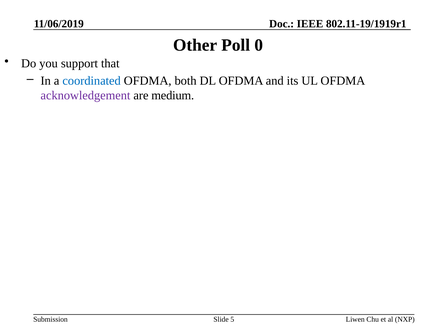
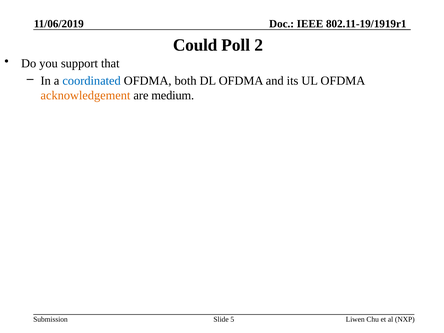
Other: Other -> Could (195, 45)
0: 0 -> 2 (259, 45)
acknowledgement colour: purple -> orange (85, 95)
